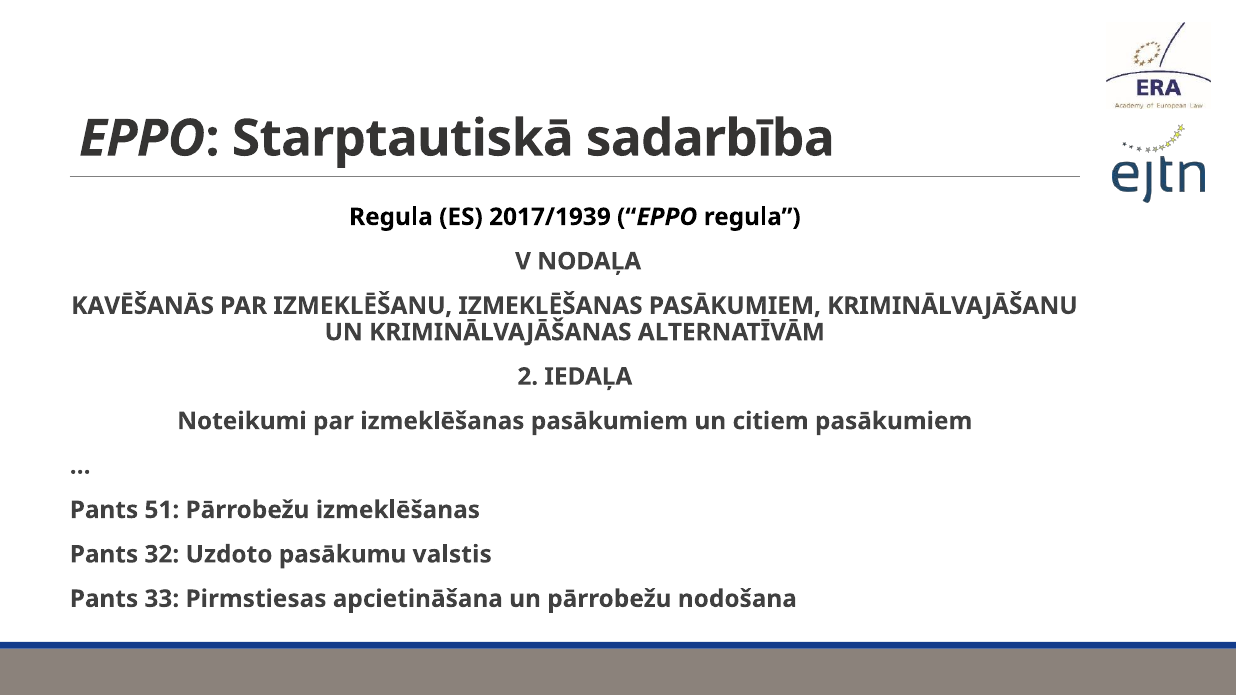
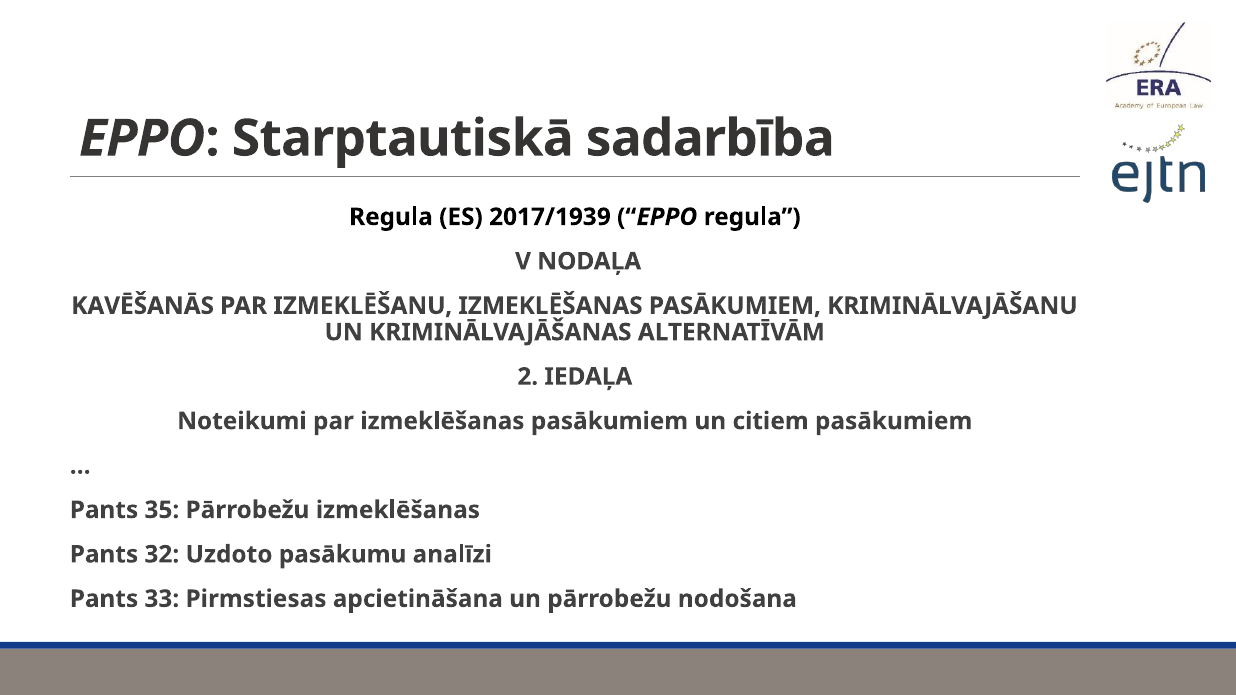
51: 51 -> 35 (162, 510)
valstis: valstis -> analīzi (452, 555)
